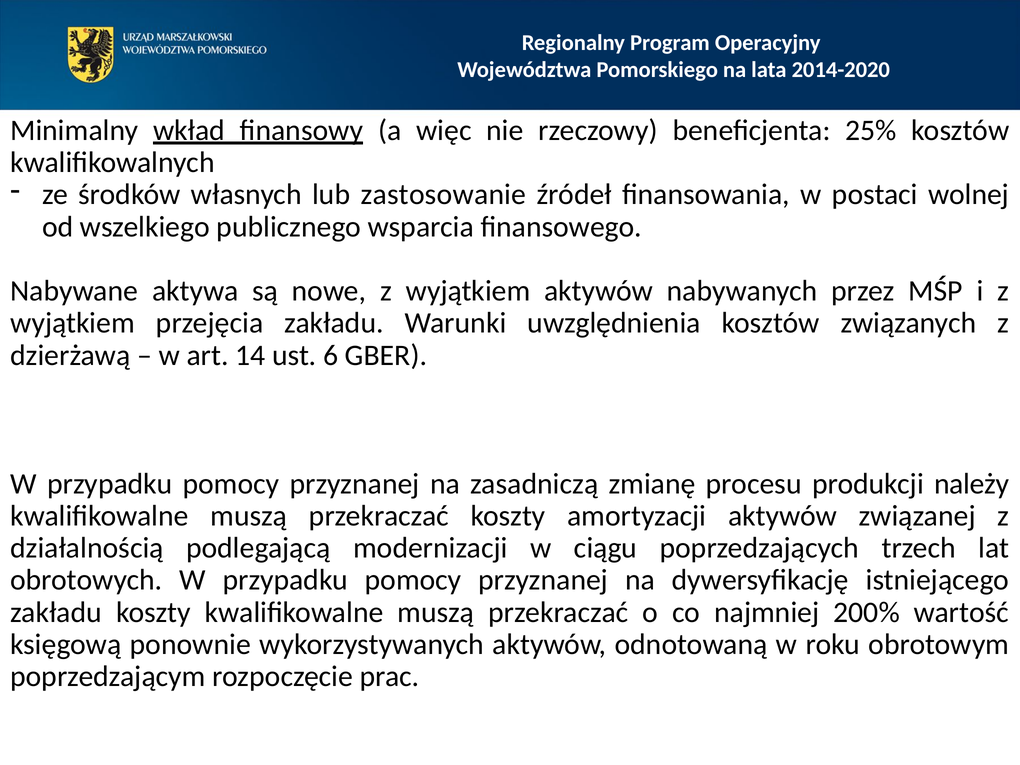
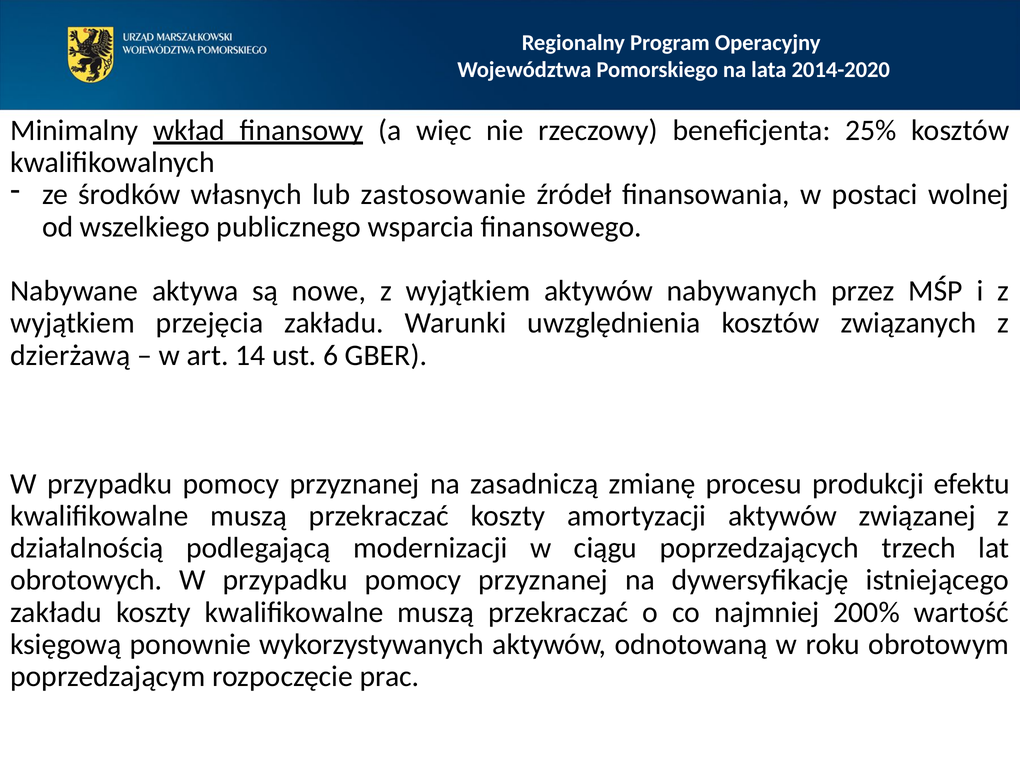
należy: należy -> efektu (972, 484)
